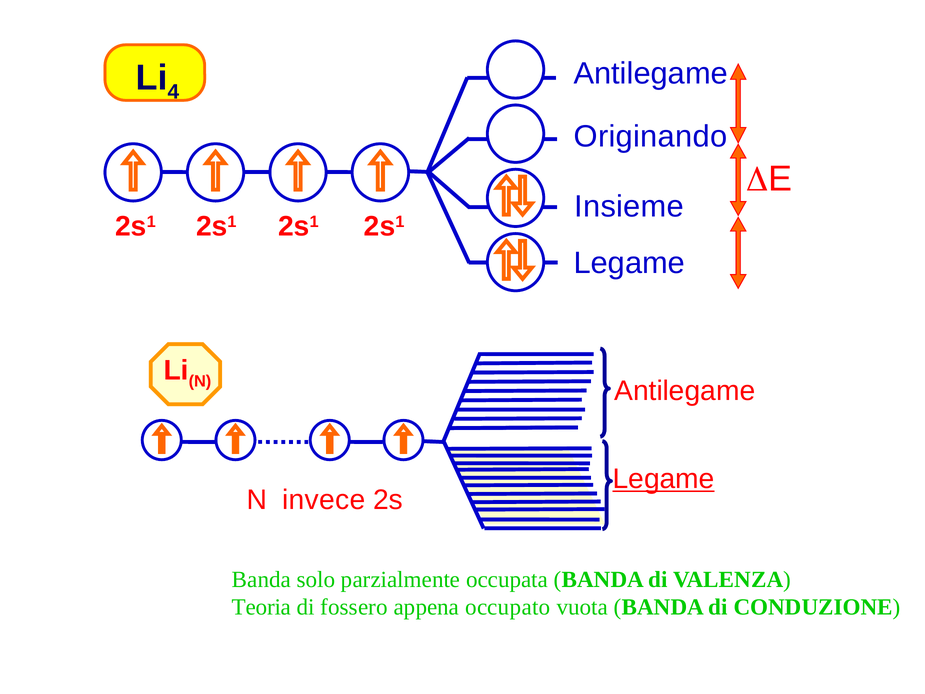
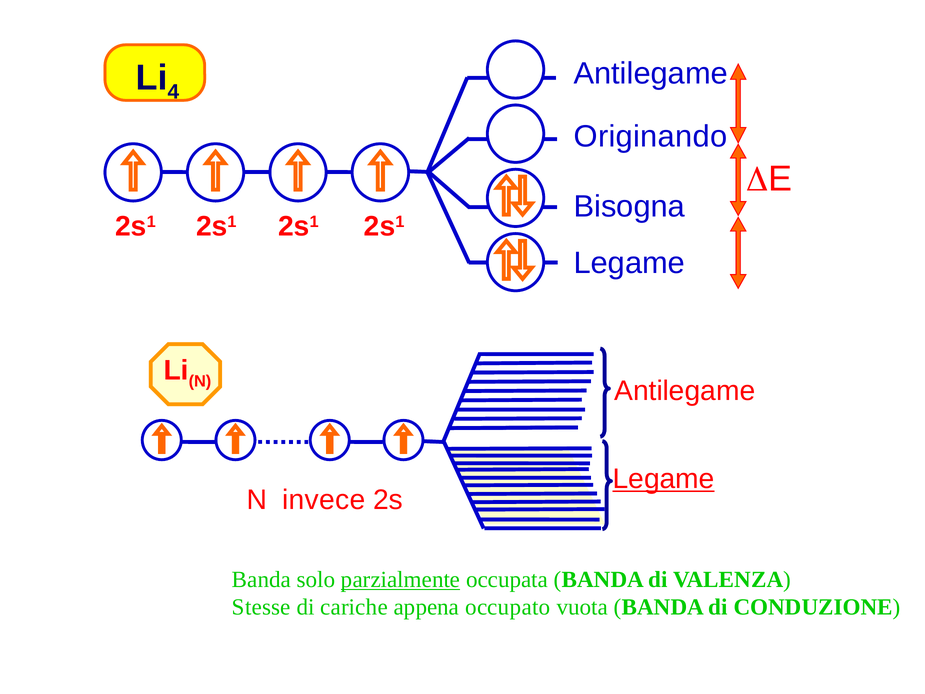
Insieme: Insieme -> Bisogna (629, 207)
parzialmente underline: none -> present (401, 579)
Teoria: Teoria -> Stesse (261, 607)
fossero: fossero -> cariche (354, 607)
